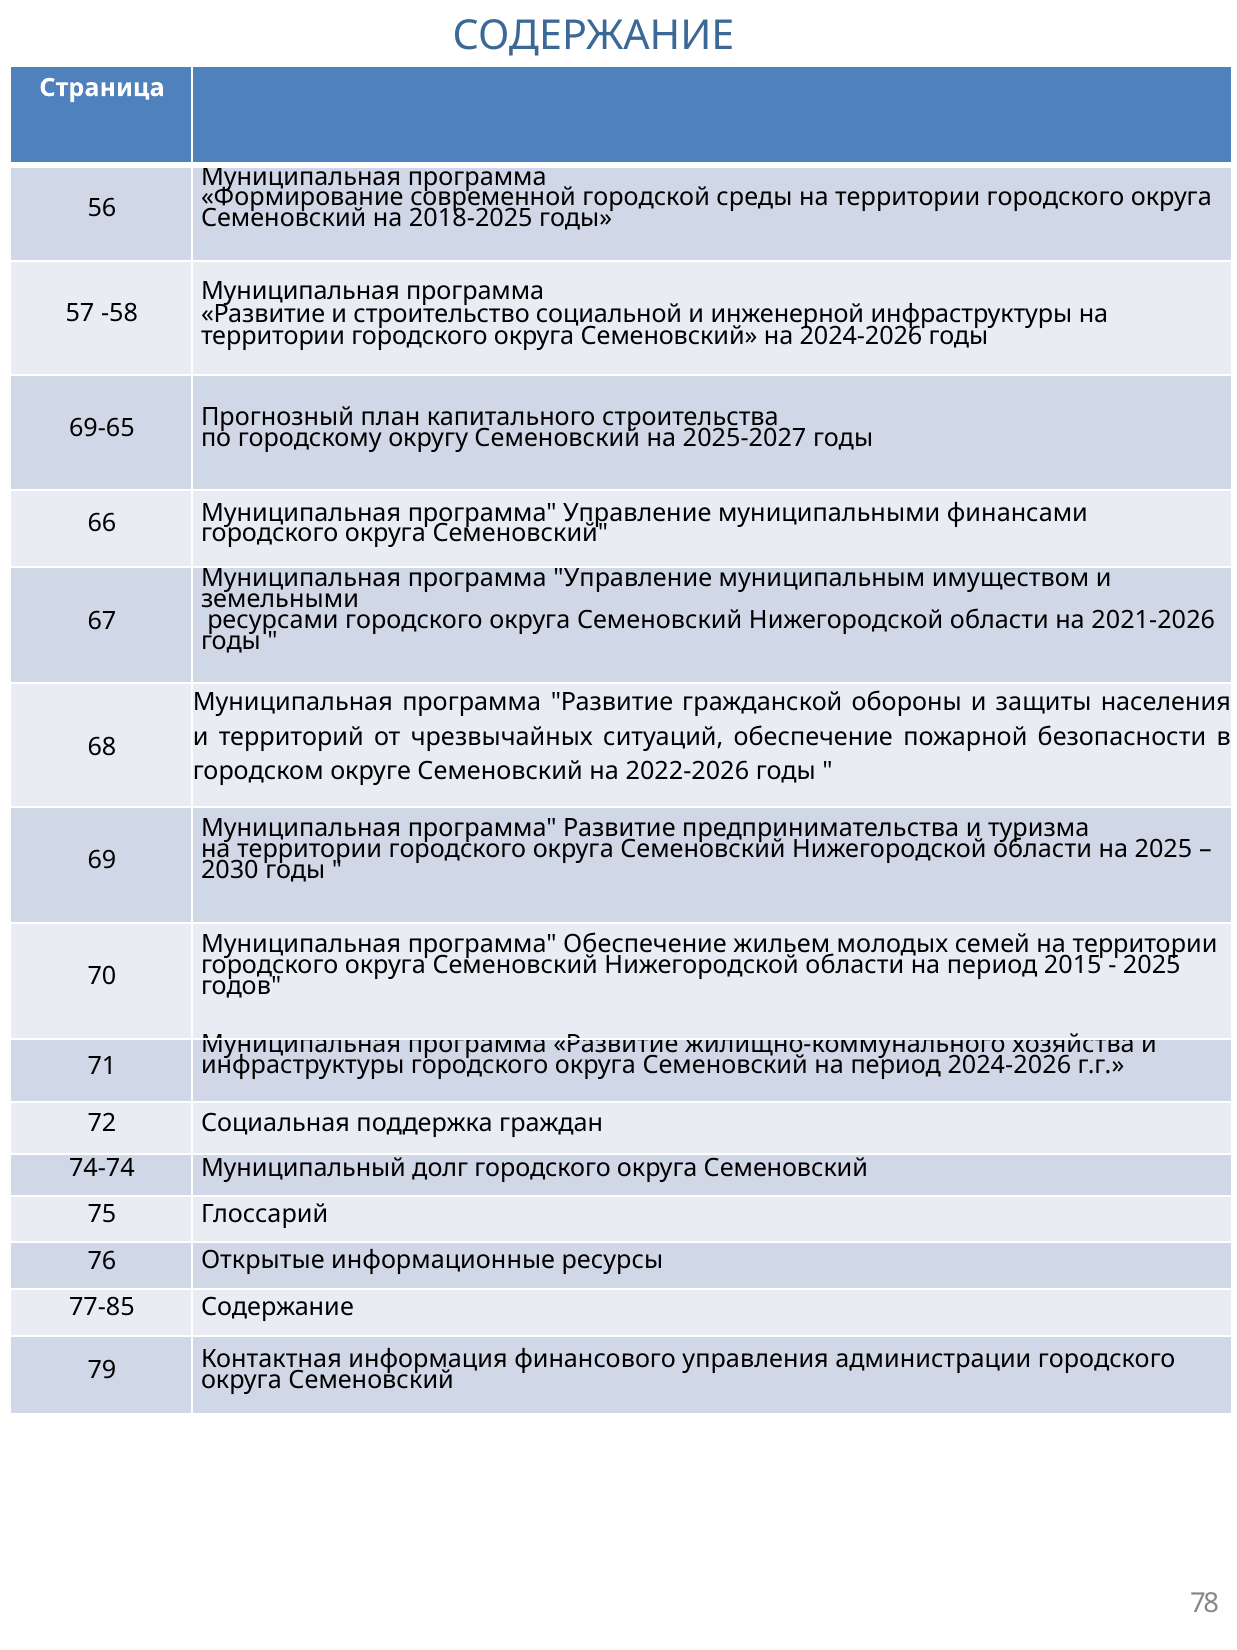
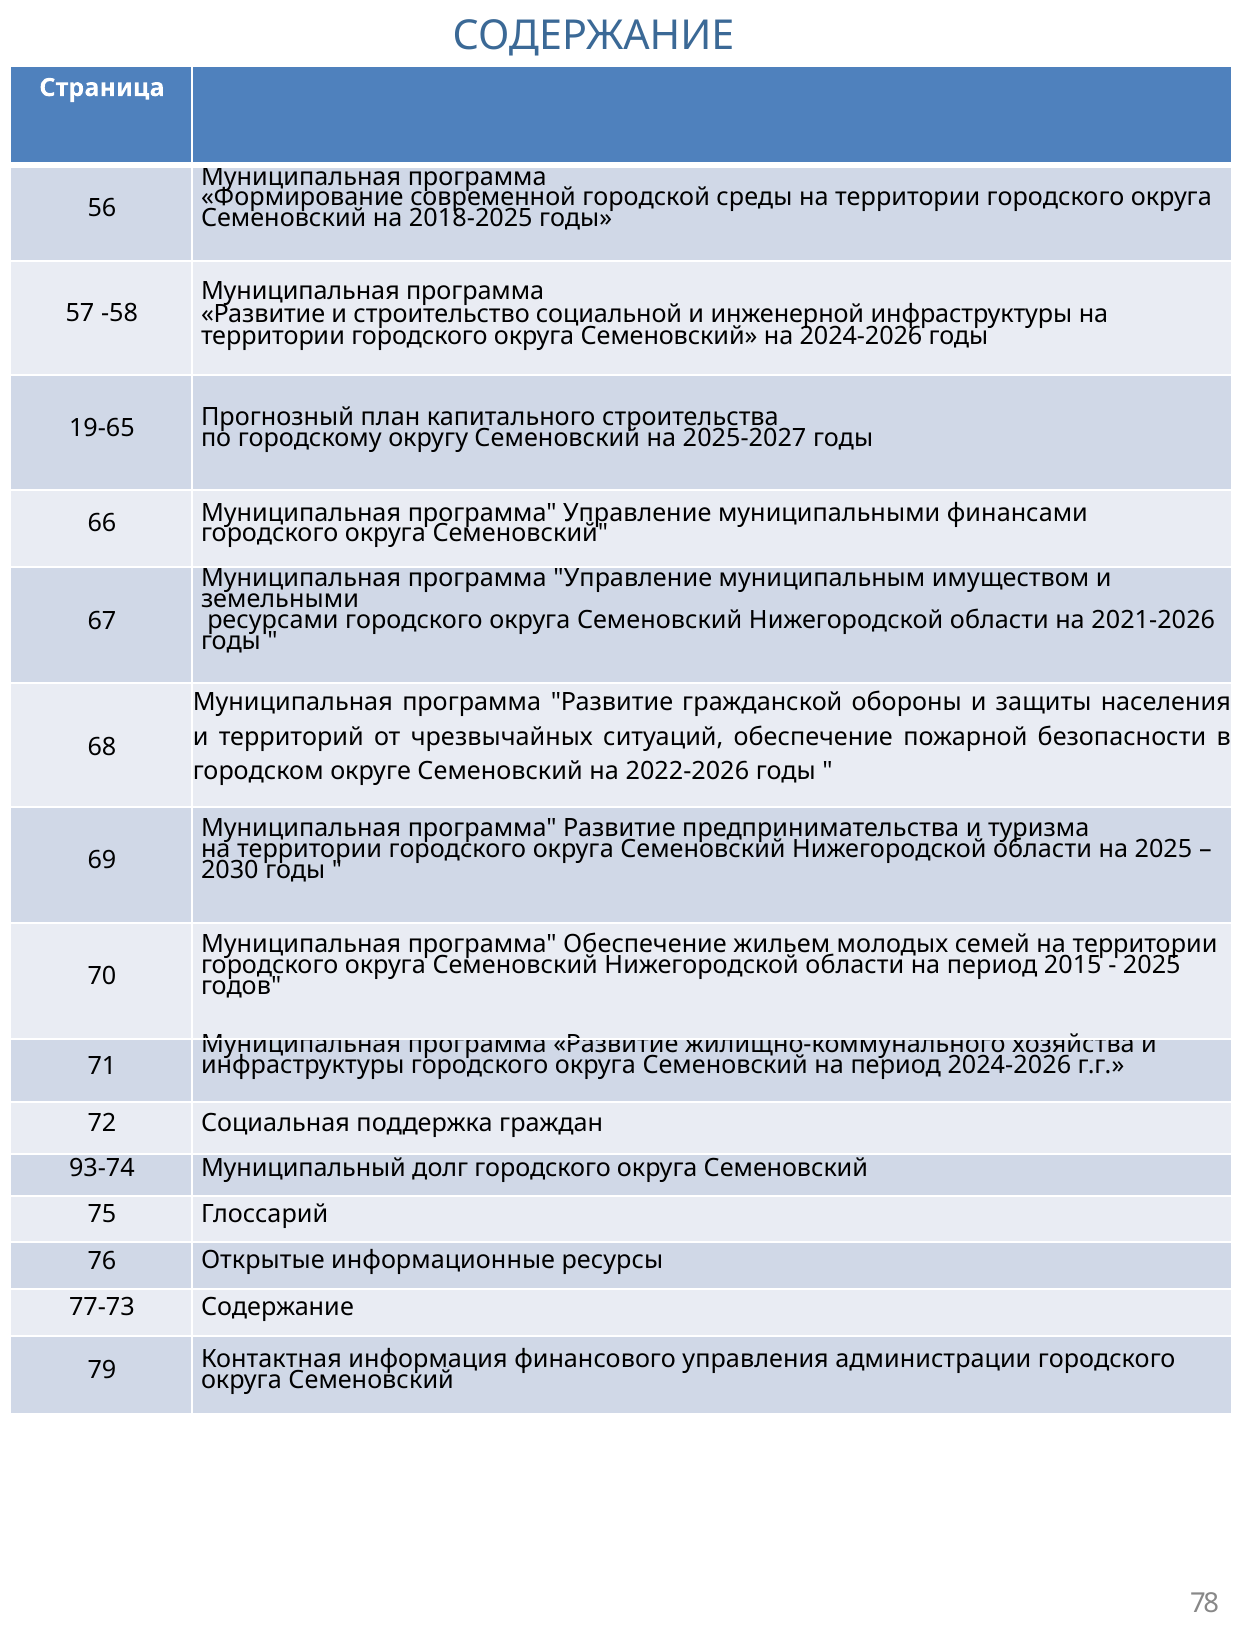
69-65: 69-65 -> 19-65 (102, 428)
74-74: 74-74 -> 93-74 (102, 1168)
77-85: 77-85 -> 77-73 (102, 1307)
